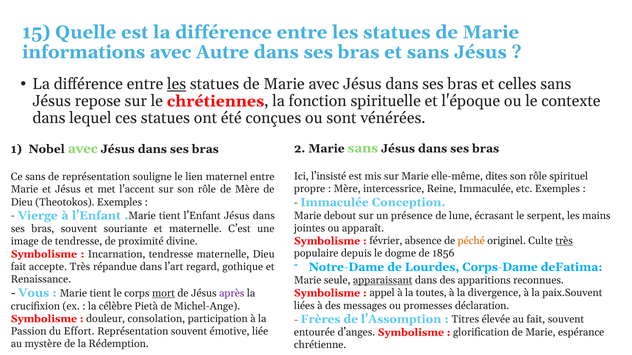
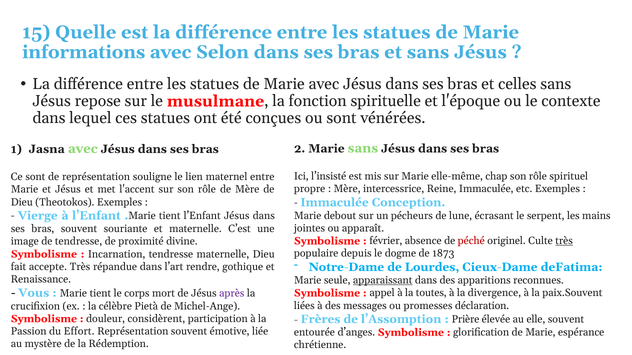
Autre: Autre -> Selon (223, 52)
les underline: present -> none (177, 84)
chrétiennes: chrétiennes -> musulmane (216, 101)
Nobel: Nobel -> Jasna (47, 149)
dites: dites -> chap (496, 176)
Ce sans: sans -> sont (35, 177)
présence: présence -> pécheurs (412, 216)
péché colour: orange -> red (471, 241)
1856: 1856 -> 1873 (443, 254)
Corps-Dame: Corps-Dame -> Cieux-Dame (500, 267)
regard: regard -> rendre (203, 267)
mort underline: present -> none (163, 294)
consolation: consolation -> considèrent (156, 319)
Titres: Titres -> Prière (465, 320)
au fait: fait -> elle (536, 320)
